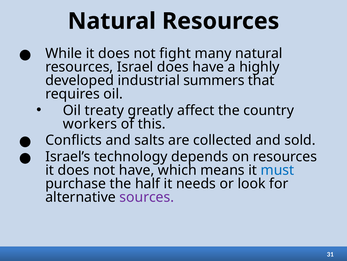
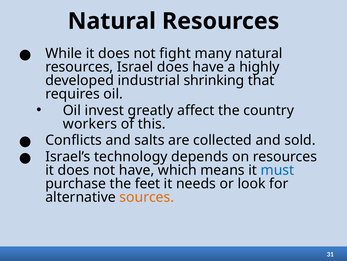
summers: summers -> shrinking (214, 80)
treaty: treaty -> invest (104, 110)
half: half -> feet (148, 183)
sources colour: purple -> orange (147, 197)
